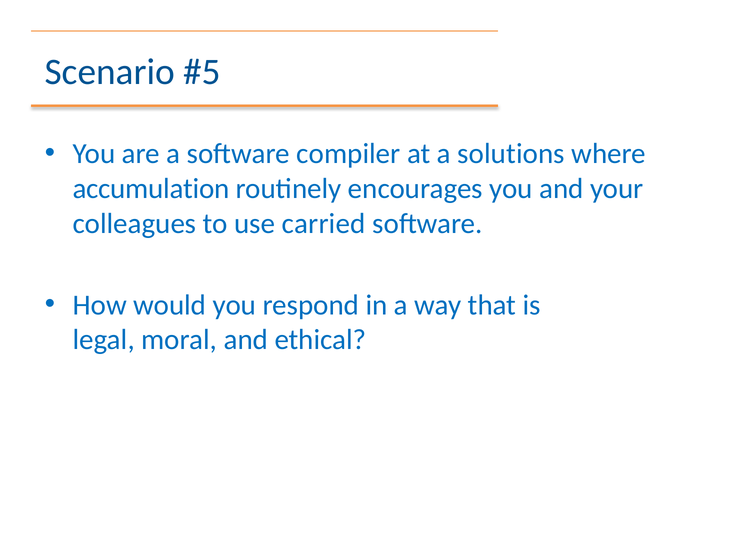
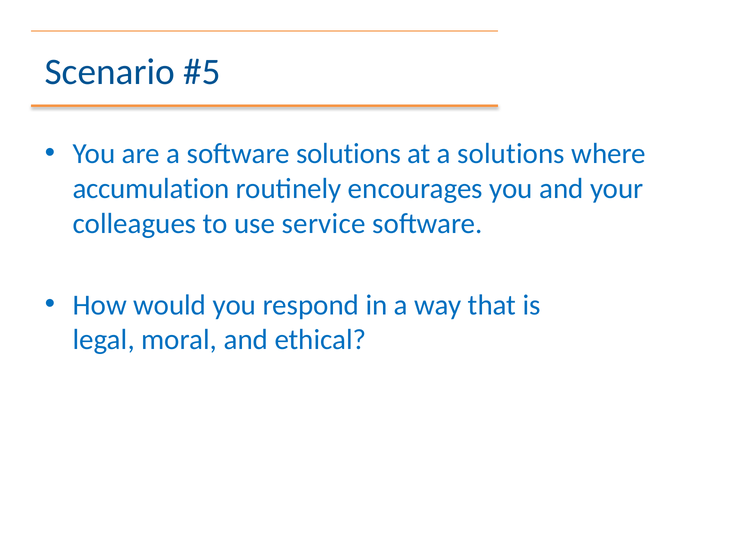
software compiler: compiler -> solutions (349, 154)
carried: carried -> service (324, 224)
